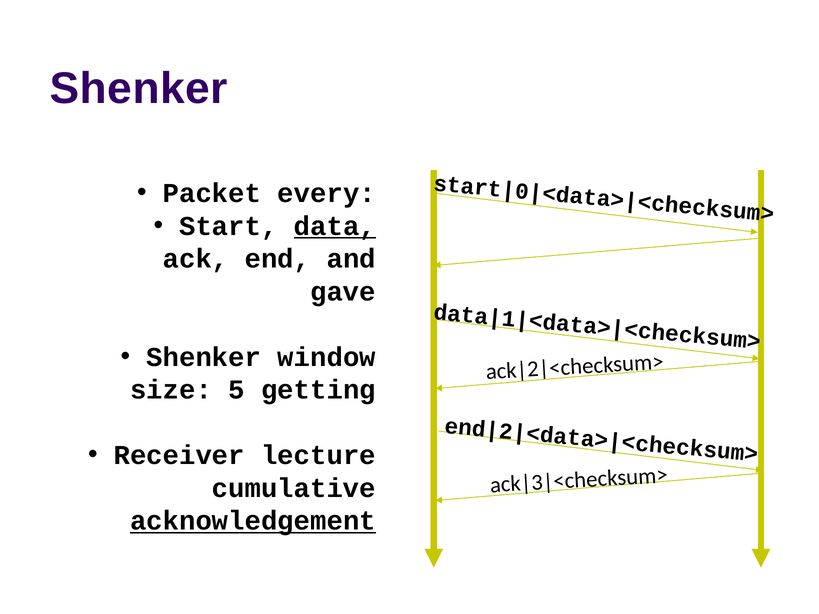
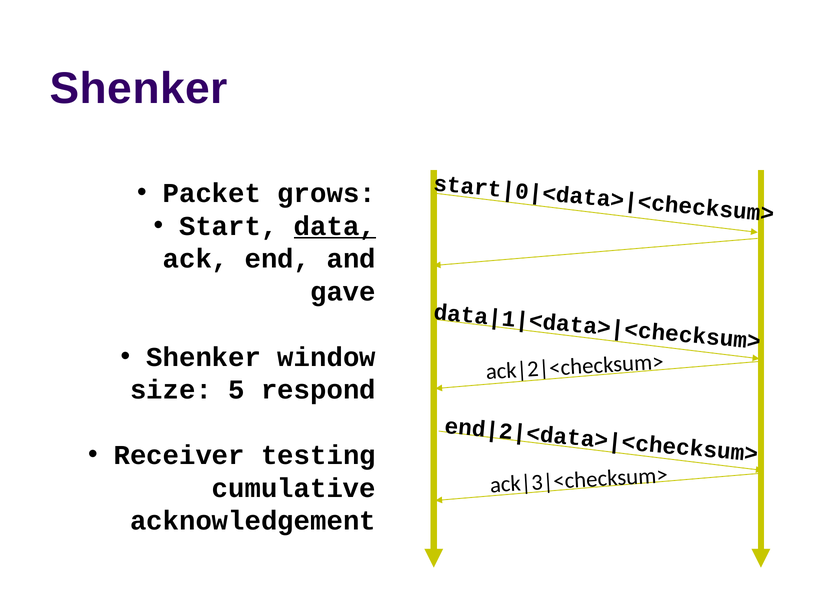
every: every -> grows (327, 193)
getting: getting -> respond (318, 390)
lecture: lecture -> testing (318, 456)
acknowledgement underline: present -> none (253, 521)
